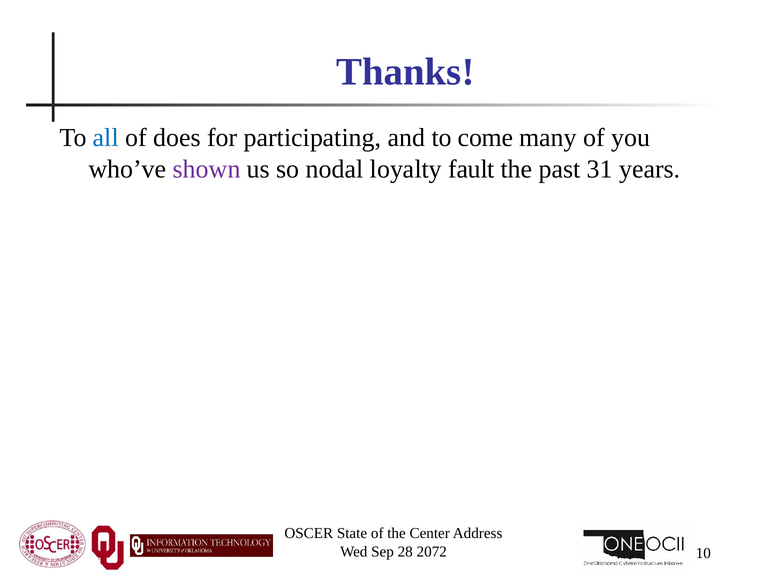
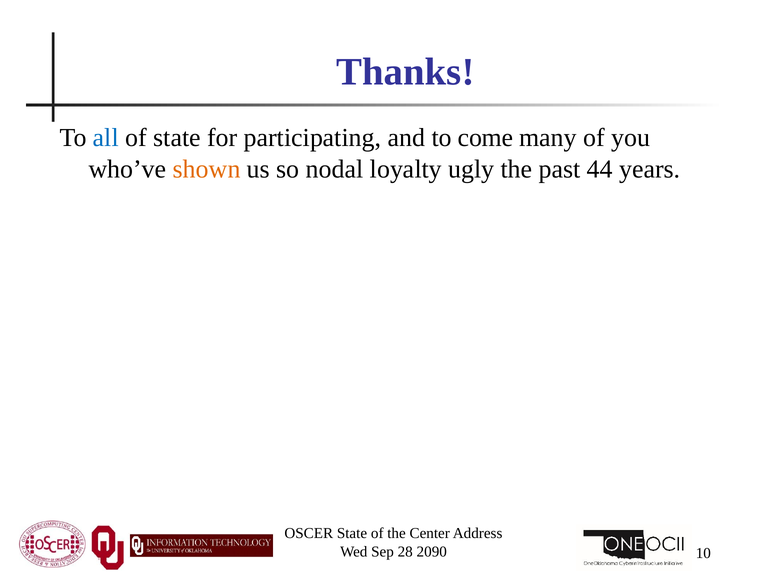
of does: does -> state (177, 138)
shown colour: purple -> orange (207, 169)
fault: fault -> ugly (471, 169)
31: 31 -> 44 (600, 169)
2072: 2072 -> 2090 (432, 551)
